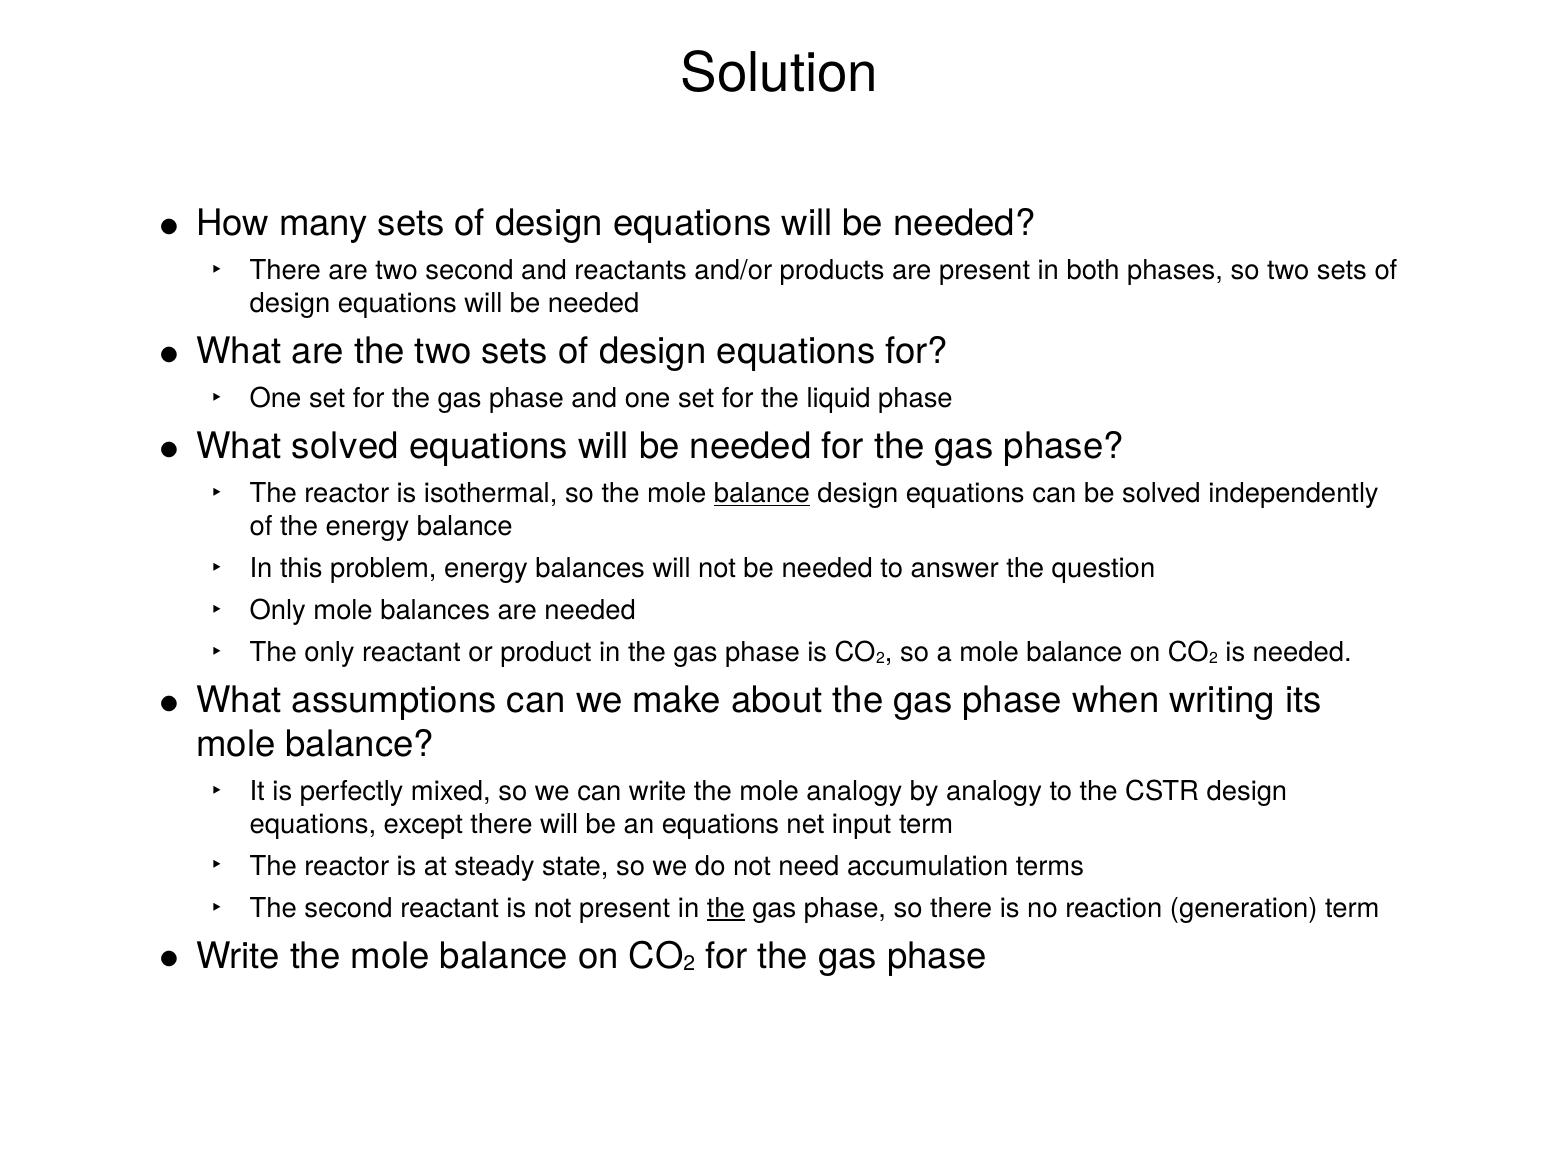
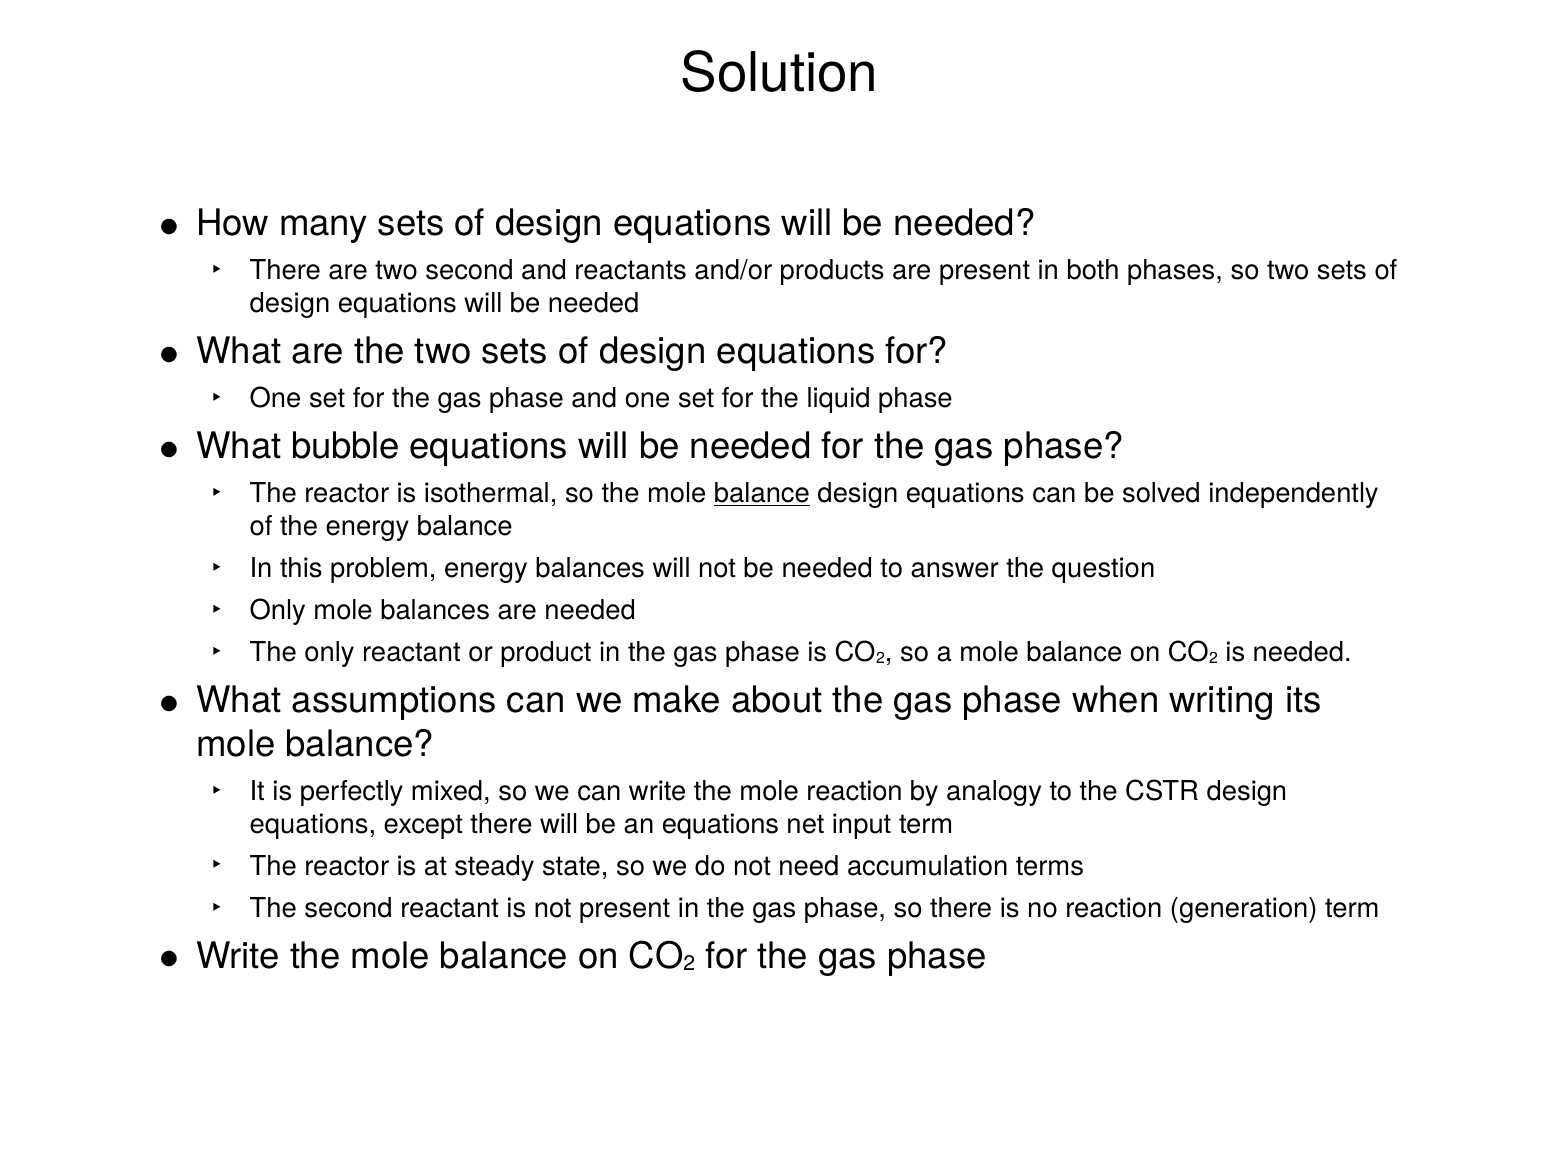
What solved: solved -> bubble (346, 447)
mole analogy: analogy -> reaction (855, 792)
the underline: present -> none (726, 909)
